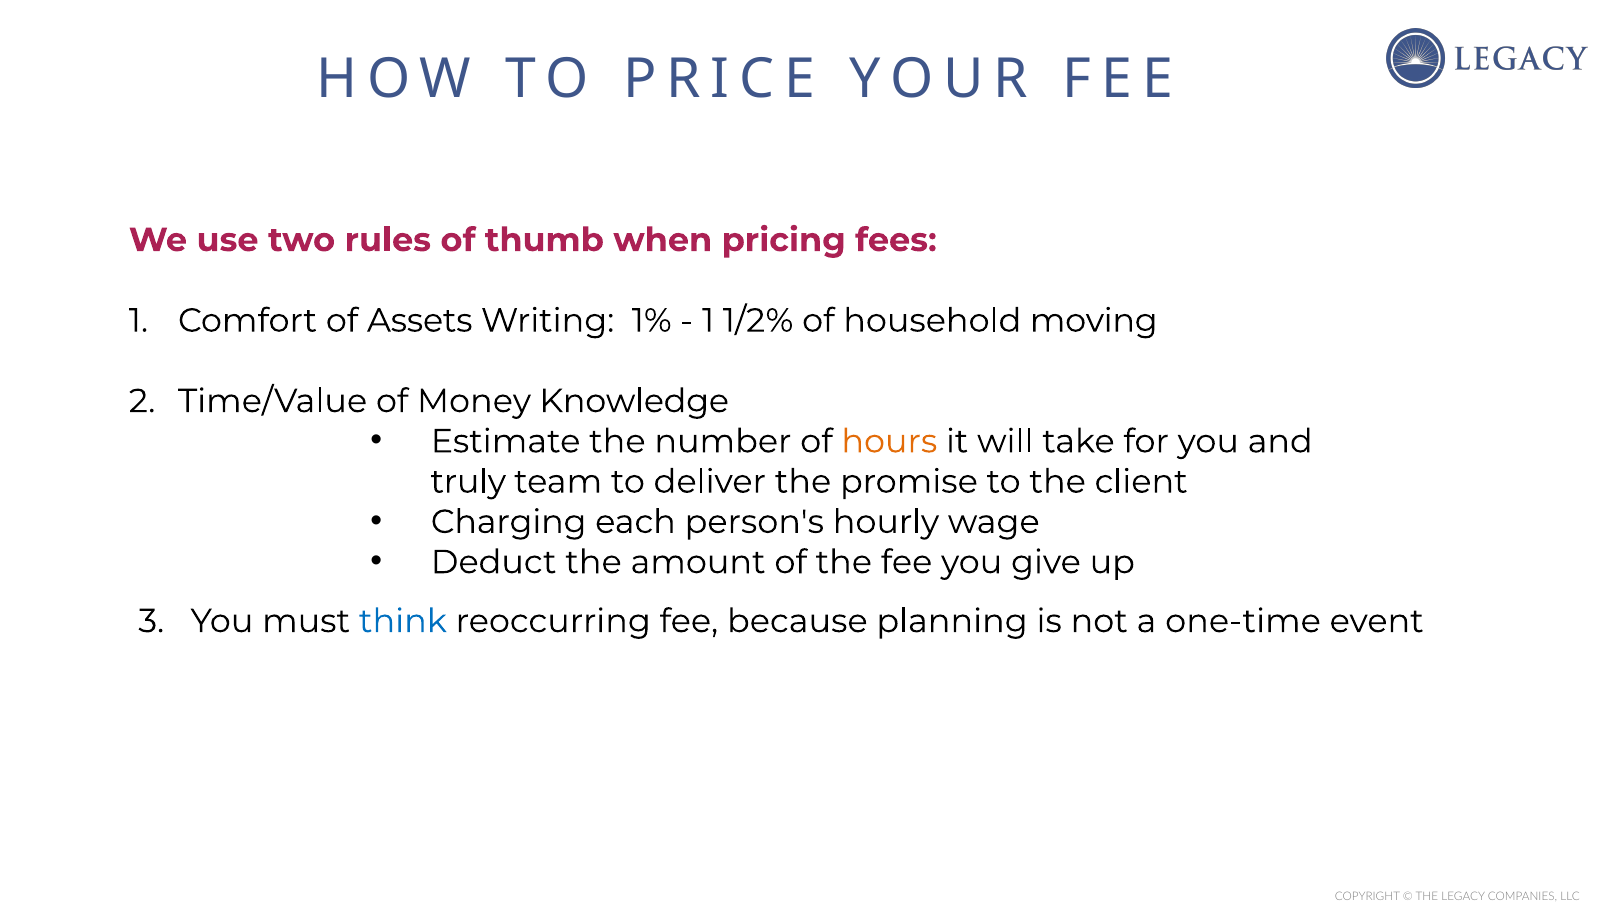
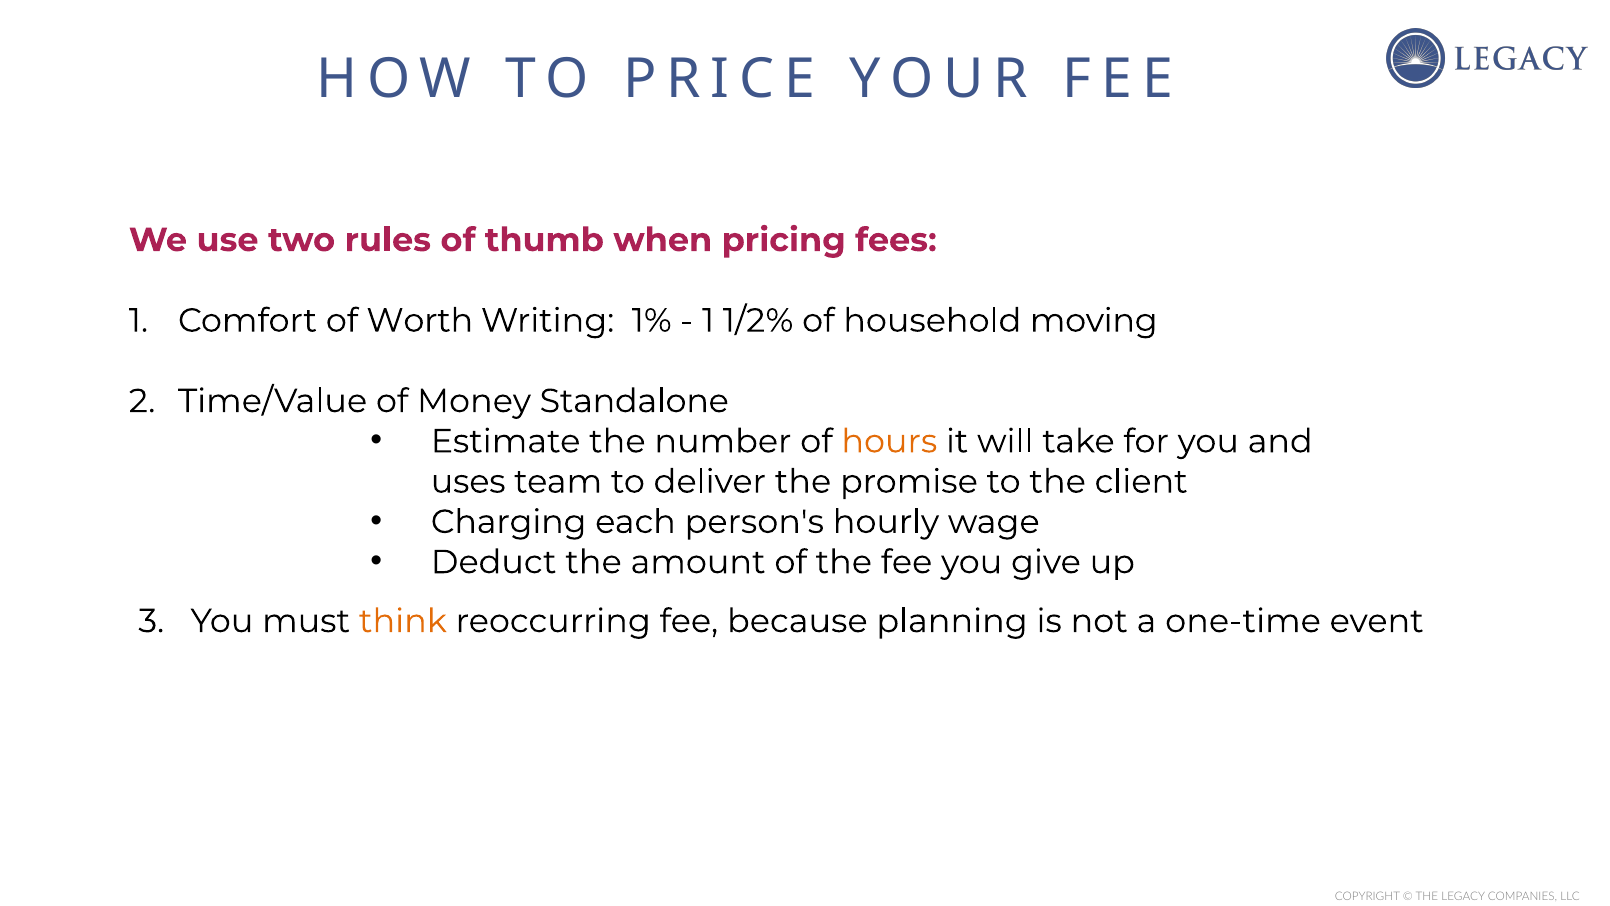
Assets: Assets -> Worth (420, 321)
Knowledge: Knowledge -> Standalone (634, 401)
truly: truly -> uses (468, 482)
think colour: blue -> orange (403, 621)
